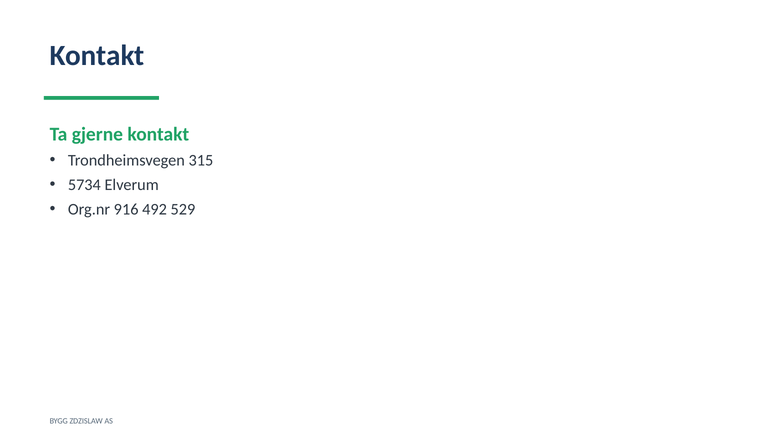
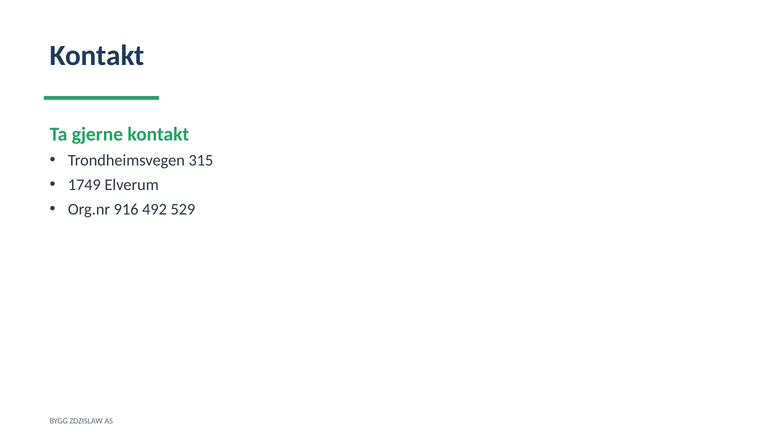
5734: 5734 -> 1749 (84, 185)
